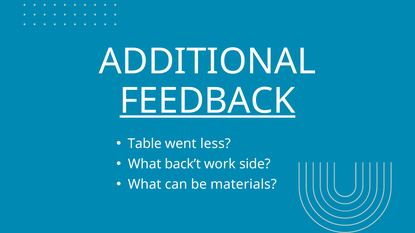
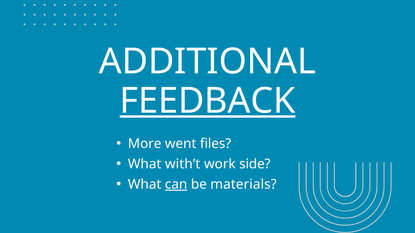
Table: Table -> More (145, 144)
less: less -> files (216, 144)
back’t: back’t -> with’t (183, 164)
can underline: none -> present (176, 185)
